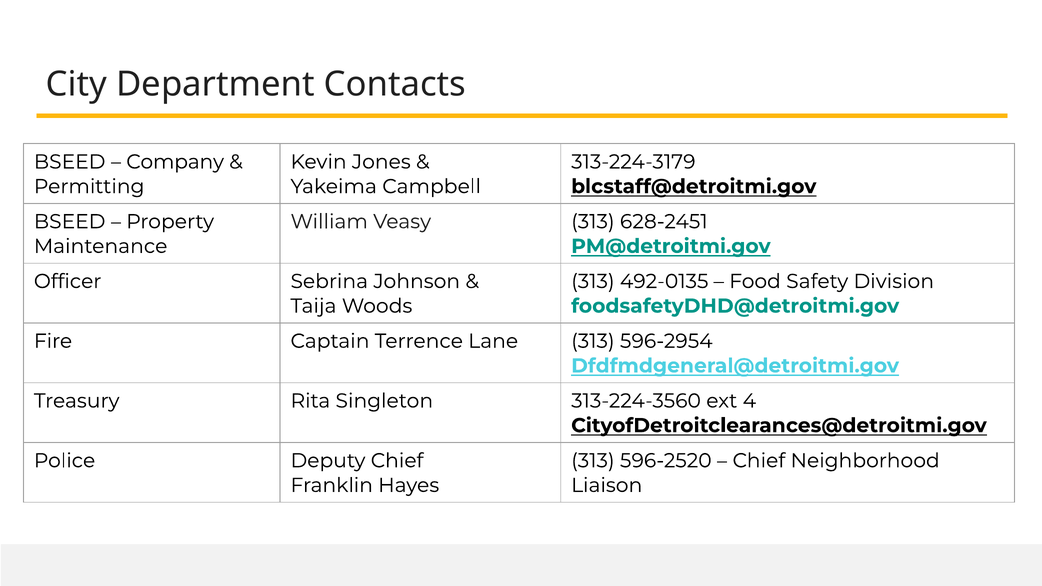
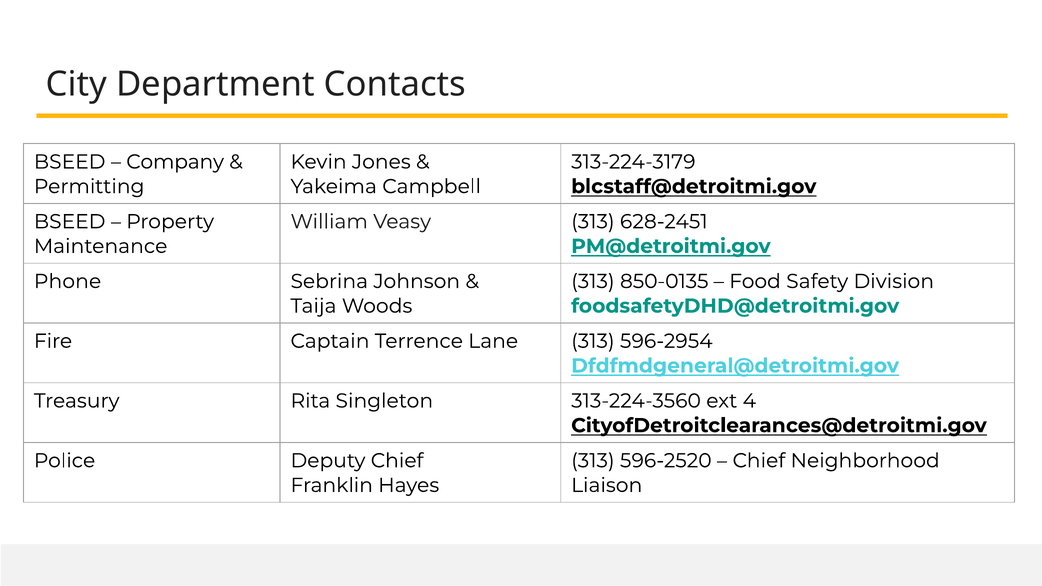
Officer: Officer -> Phone (68, 281)
492-0135: 492-0135 -> 850-0135 (664, 281)
